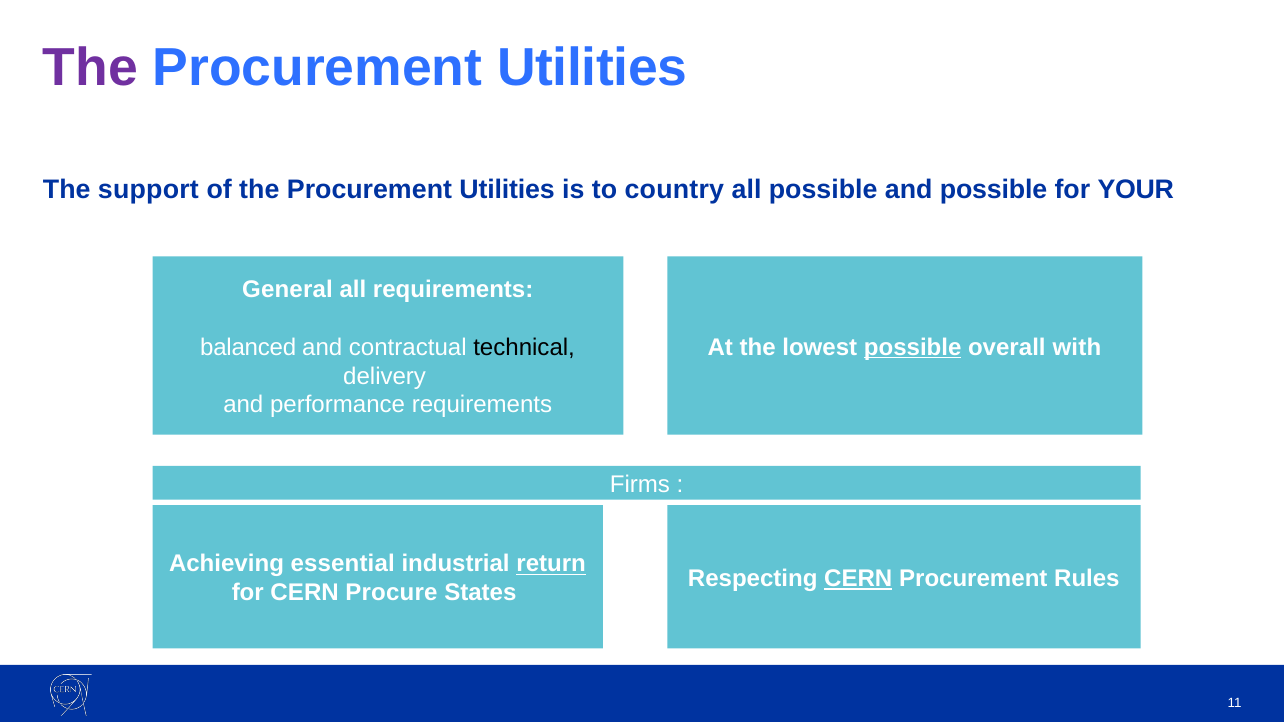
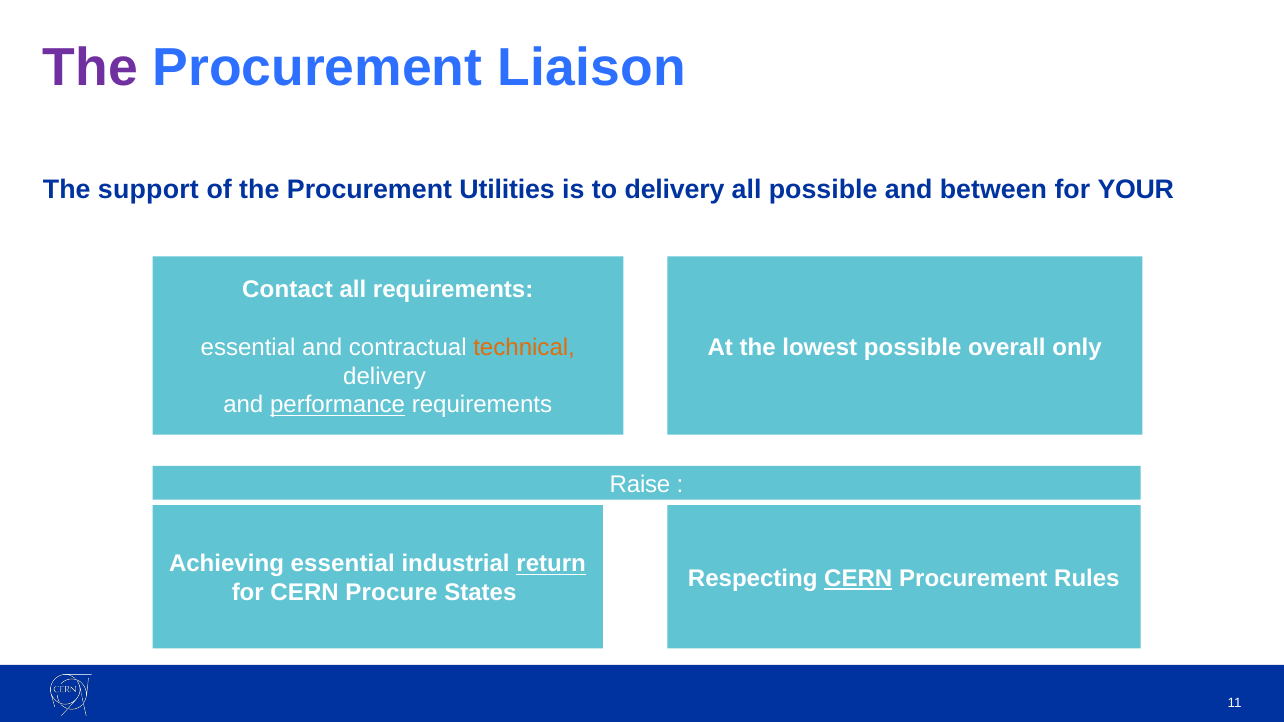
Utilities: Utilities -> Liaison (592, 68)
to country: country -> delivery (675, 190)
and possible: possible -> between (993, 190)
General: General -> Contact (287, 290)
balanced: balanced -> essential (248, 347)
technical colour: black -> orange (524, 347)
possible underline: present -> none (913, 347)
with: with -> only (1077, 347)
performance underline: none -> present (338, 405)
Firms: Firms -> Raise (640, 485)
